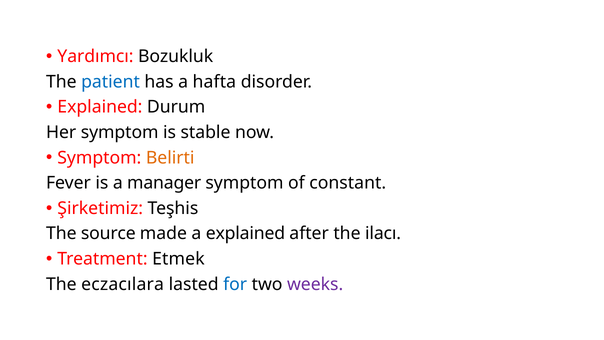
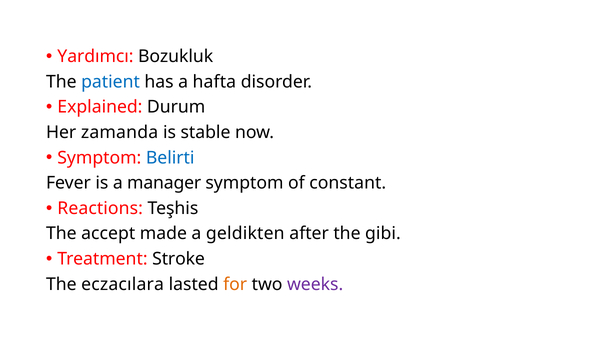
Her symptom: symptom -> zamanda (120, 132)
Belirti colour: orange -> blue (170, 158)
Şirketimiz: Şirketimiz -> Reactions (100, 208)
source: source -> accept (108, 234)
a explained: explained -> geldikten (245, 234)
ilacı: ilacı -> gibi (383, 234)
Etmek: Etmek -> Stroke (179, 259)
for colour: blue -> orange (235, 284)
